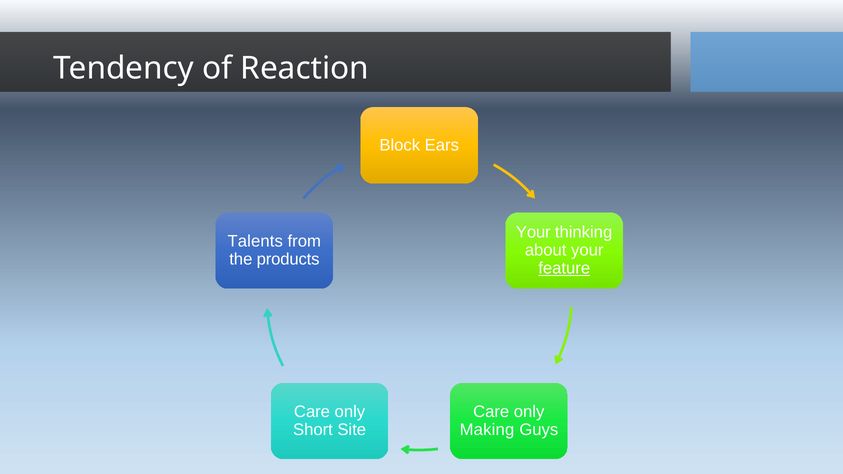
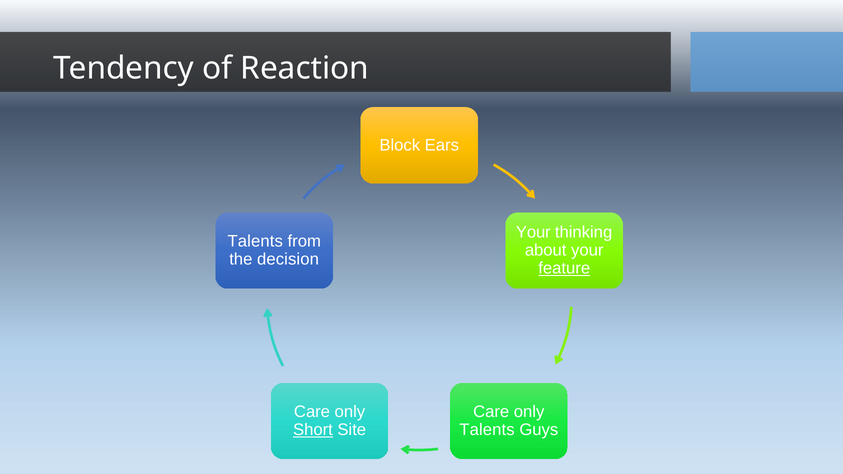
products: products -> decision (288, 260)
Short underline: none -> present (313, 430)
Making: Making -> Talents (487, 430)
